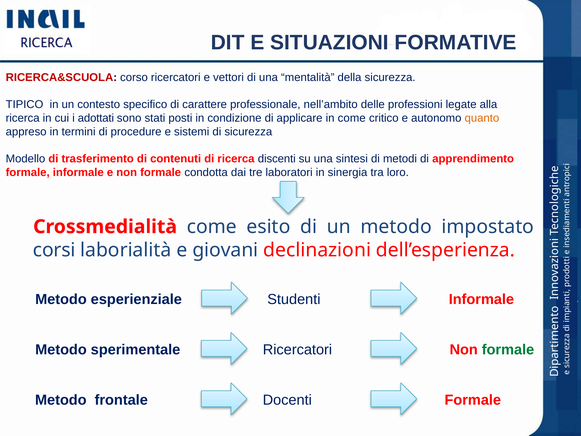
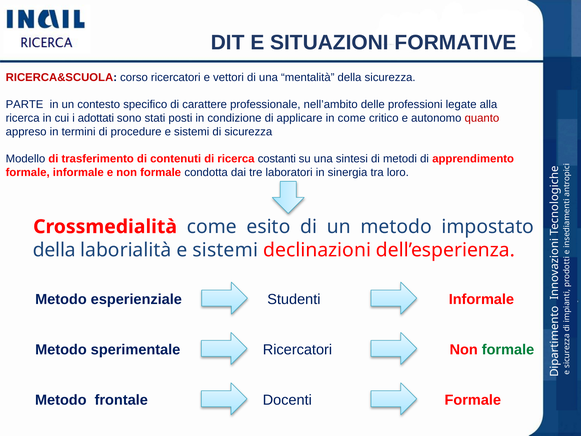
TIPICO: TIPICO -> PARTE (25, 104)
quanto colour: orange -> red (482, 118)
discenti: discenti -> costanti (277, 159)
corsi: corsi -> della (54, 250)
laborialità e giovani: giovani -> sistemi (225, 250)
